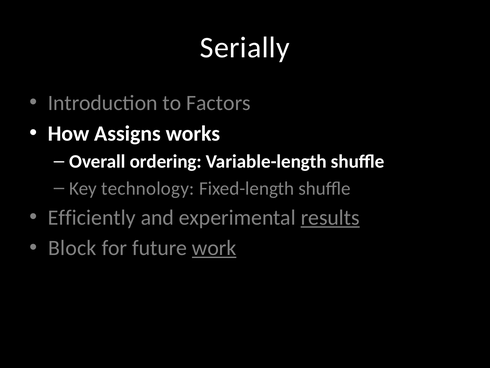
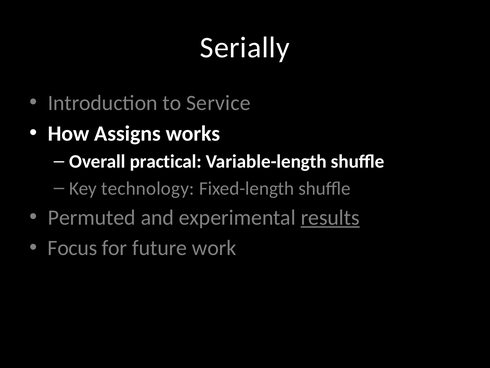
Factors: Factors -> Service (218, 103)
ordering: ordering -> practical (166, 161)
Efficiently: Efficiently -> Permuted (92, 217)
Block: Block -> Focus (72, 248)
work underline: present -> none (214, 248)
